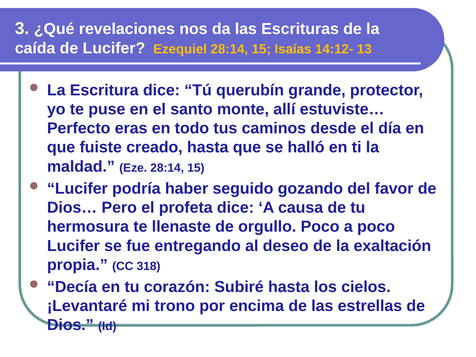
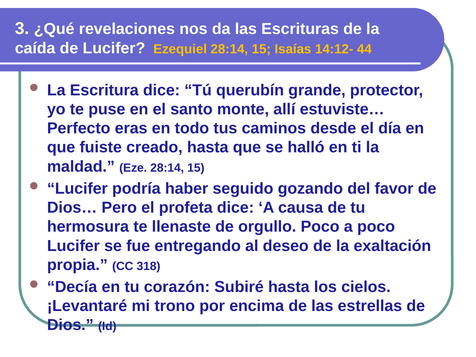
13: 13 -> 44 (364, 49)
